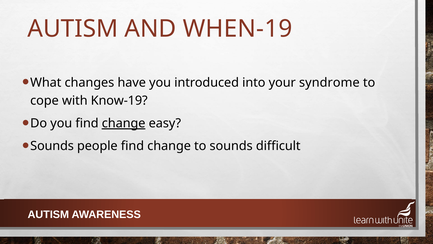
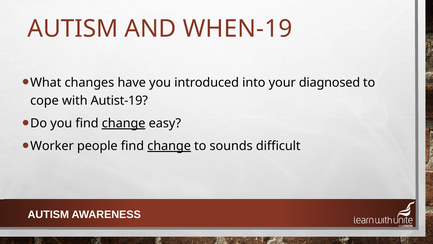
syndrome: syndrome -> diagnosed (329, 82)
Know-19: Know-19 -> Autist-19 (119, 100)
Sounds: Sounds -> Worker (52, 146)
change underline: none -> present (169, 146)
